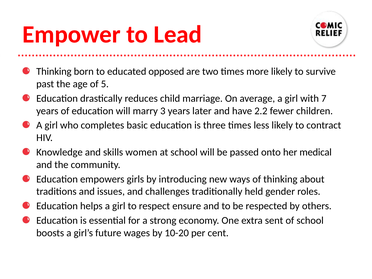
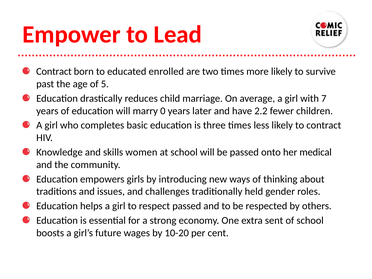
Thinking: Thinking -> Contract (54, 72)
opposed: opposed -> enrolled (166, 72)
3: 3 -> 0 (163, 111)
respect ensure: ensure -> passed (187, 206)
